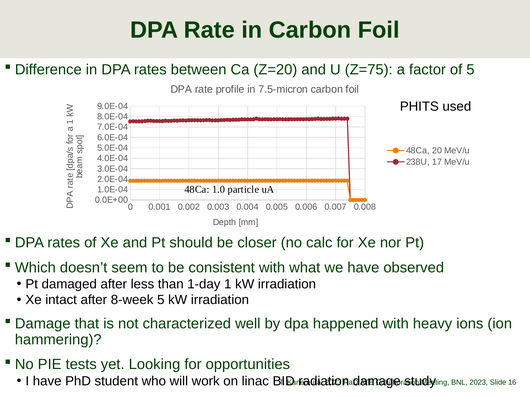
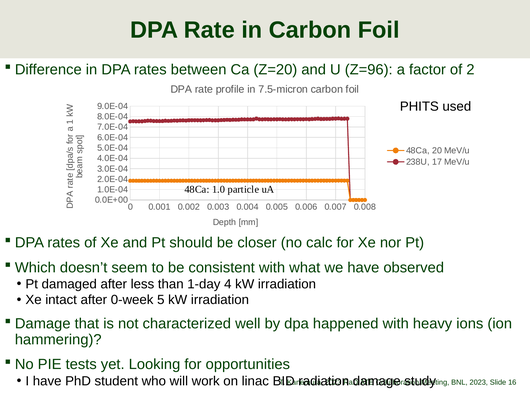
Z=75: Z=75 -> Z=96 (369, 70)
of 5: 5 -> 2 (470, 70)
1-day 1: 1 -> 4 (228, 284)
8-week: 8-week -> 0-week (132, 300)
